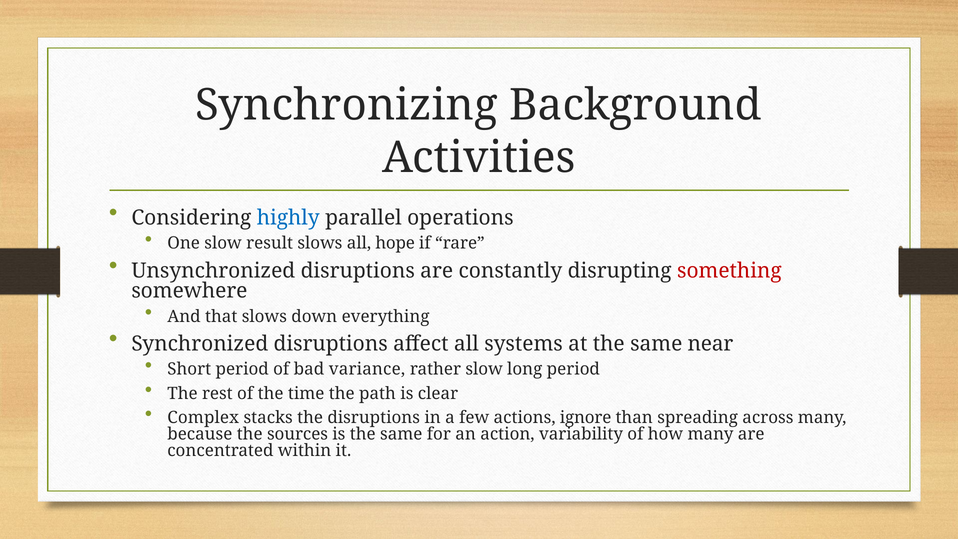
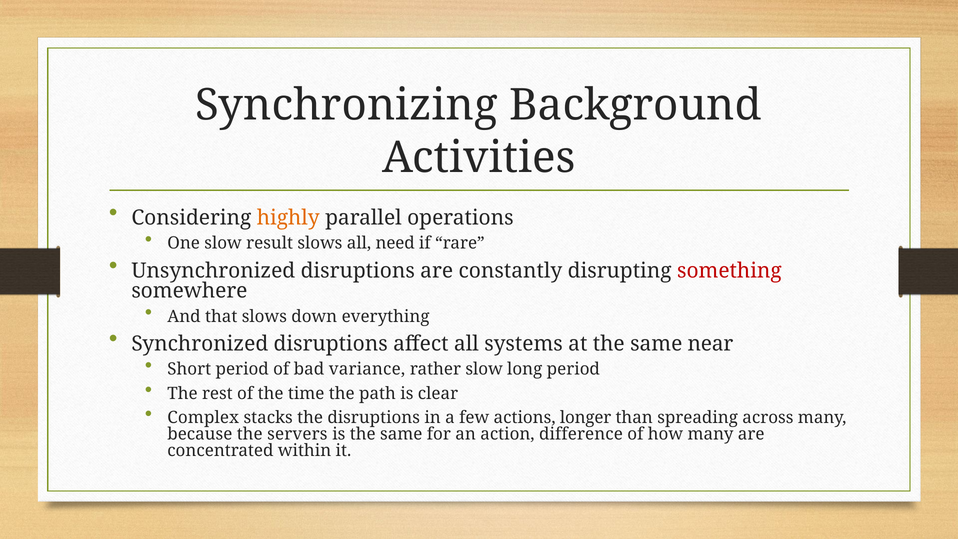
highly colour: blue -> orange (288, 218)
hope: hope -> need (395, 243)
ignore: ignore -> longer (586, 418)
sources: sources -> servers (297, 434)
variability: variability -> difference (581, 434)
